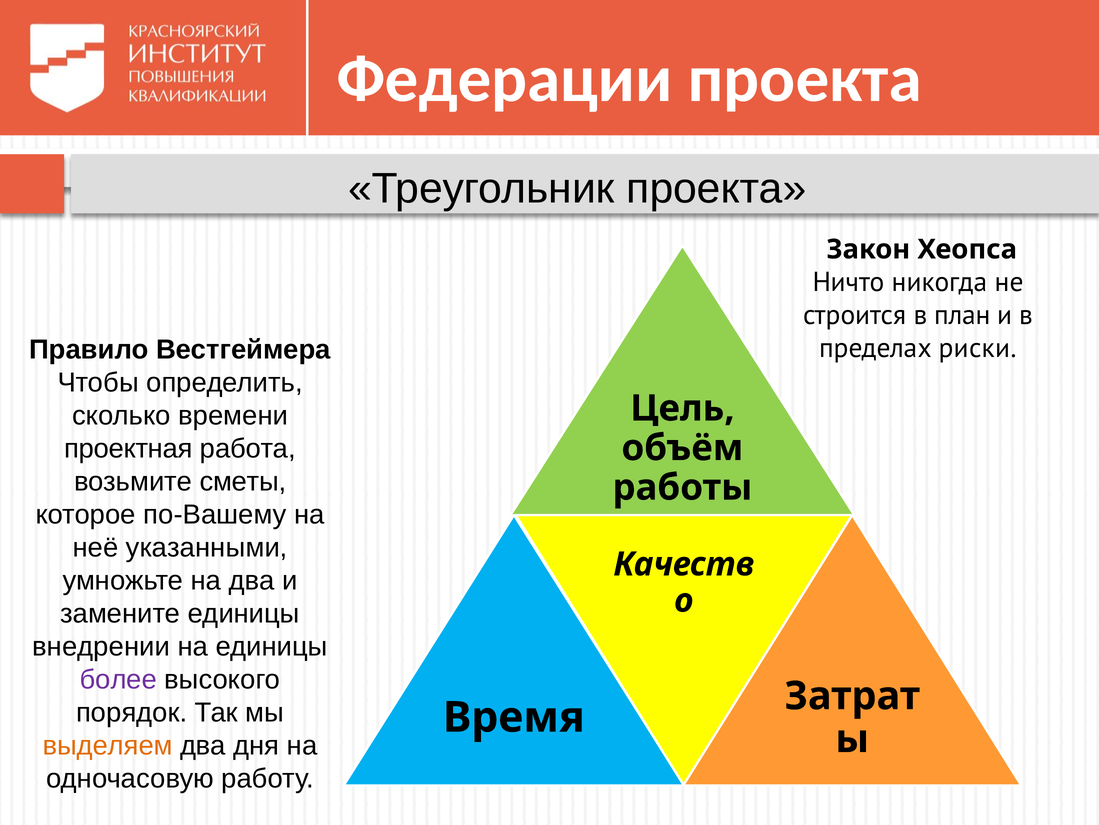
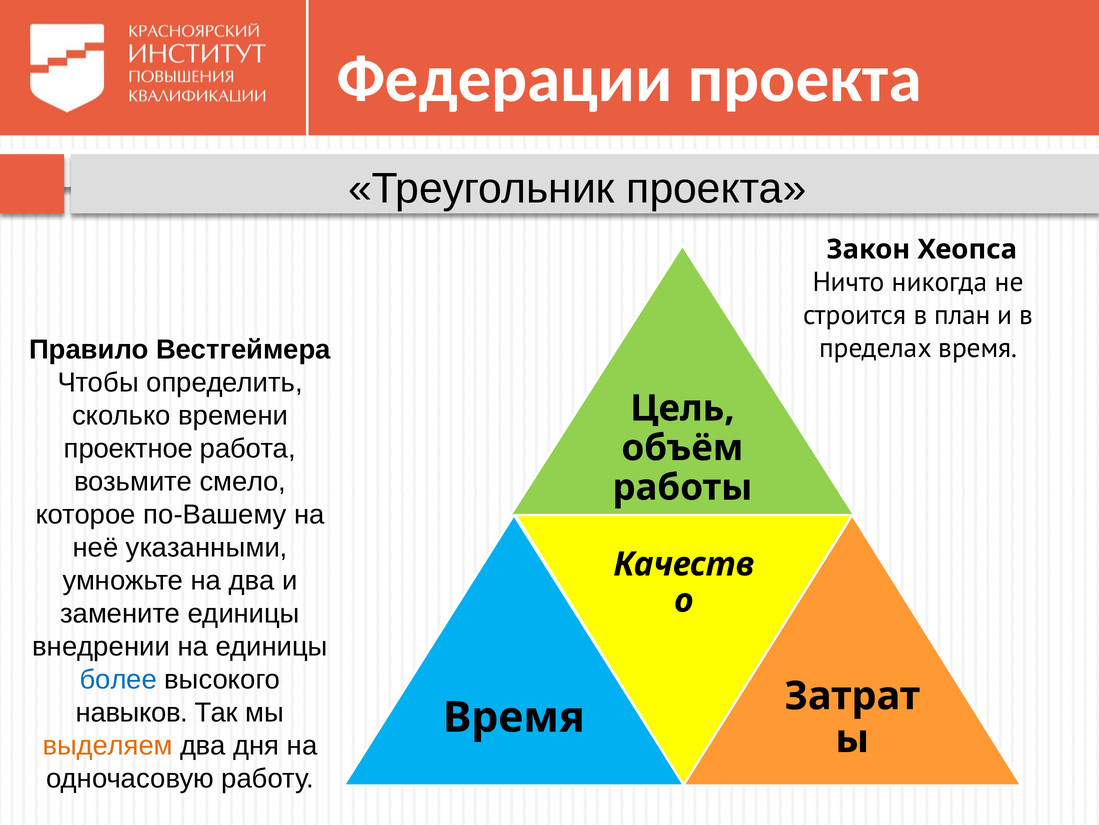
пределах риски: риски -> время (978, 348)
проектная: проектная -> проектное (128, 448)
сметы: сметы -> смело (243, 481)
более colour: purple -> blue (118, 679)
порядок: порядок -> навыков (132, 712)
